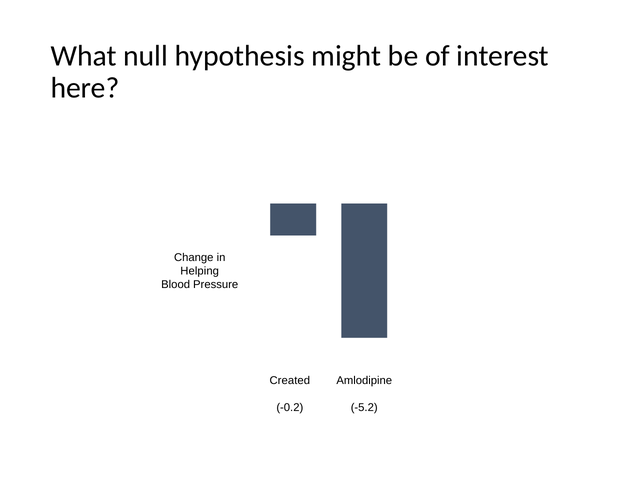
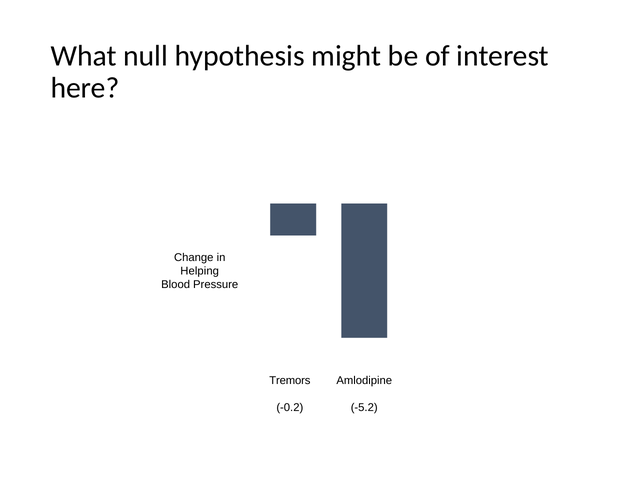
Created: Created -> Tremors (290, 381)
